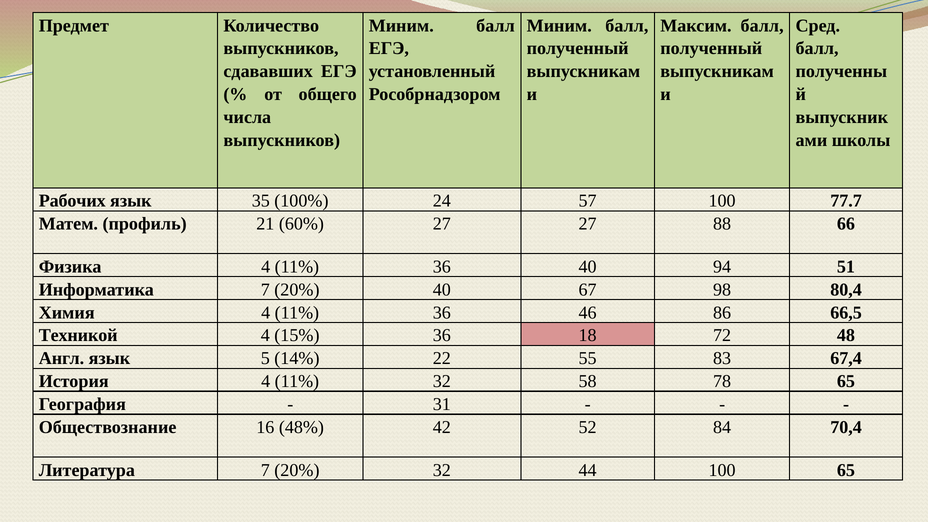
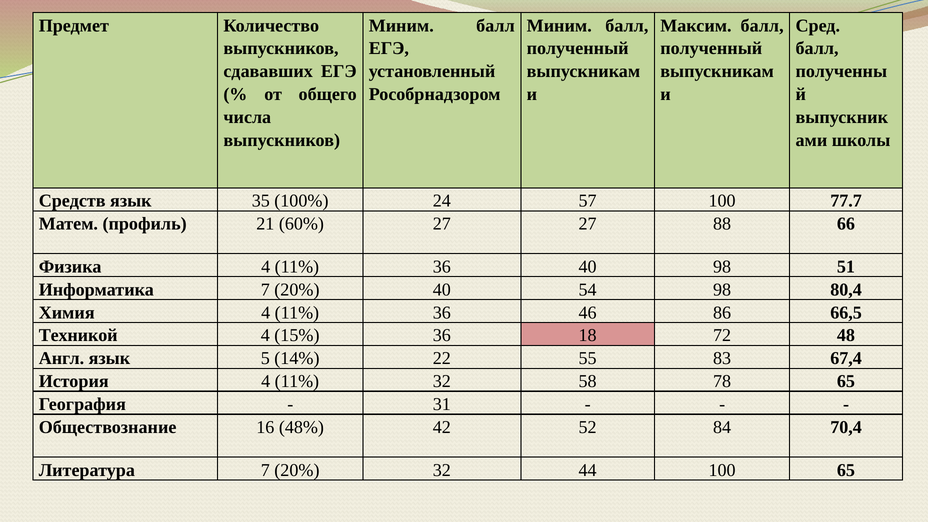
Рабочих: Рабочих -> Средств (72, 201)
40 94: 94 -> 98 (722, 267)
67: 67 -> 54 (588, 290)
